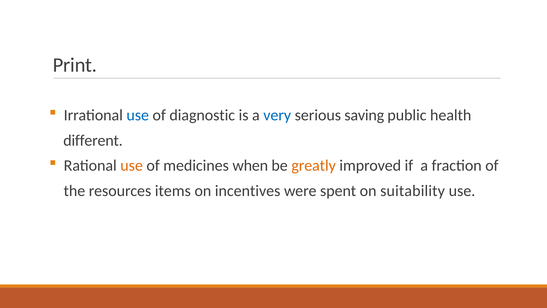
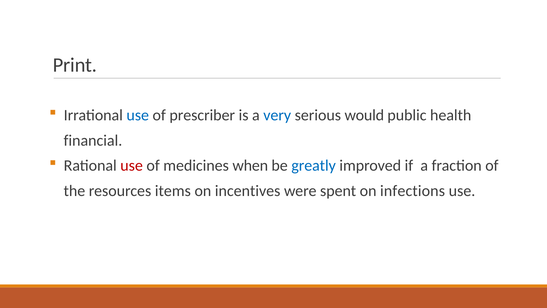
diagnostic: diagnostic -> prescriber (202, 115)
saving: saving -> would (364, 115)
different: different -> financial (93, 140)
use colour: orange -> red (132, 165)
greatly colour: orange -> blue (314, 165)
suitability: suitability -> infections (413, 191)
